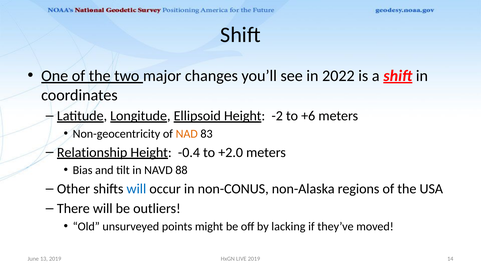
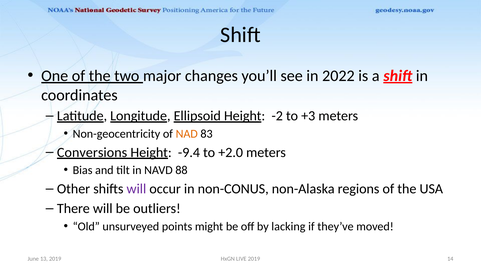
+6: +6 -> +3 (308, 116)
Relationship: Relationship -> Conversions (92, 152)
-0.4: -0.4 -> -9.4 (189, 152)
will colour: blue -> purple (136, 189)
